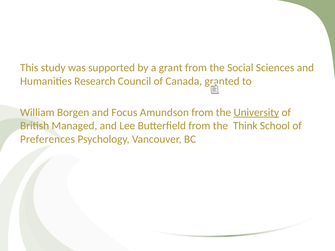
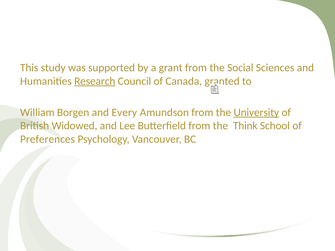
Research underline: none -> present (95, 81)
Focus: Focus -> Every (124, 112)
Managed: Managed -> Widowed (74, 126)
